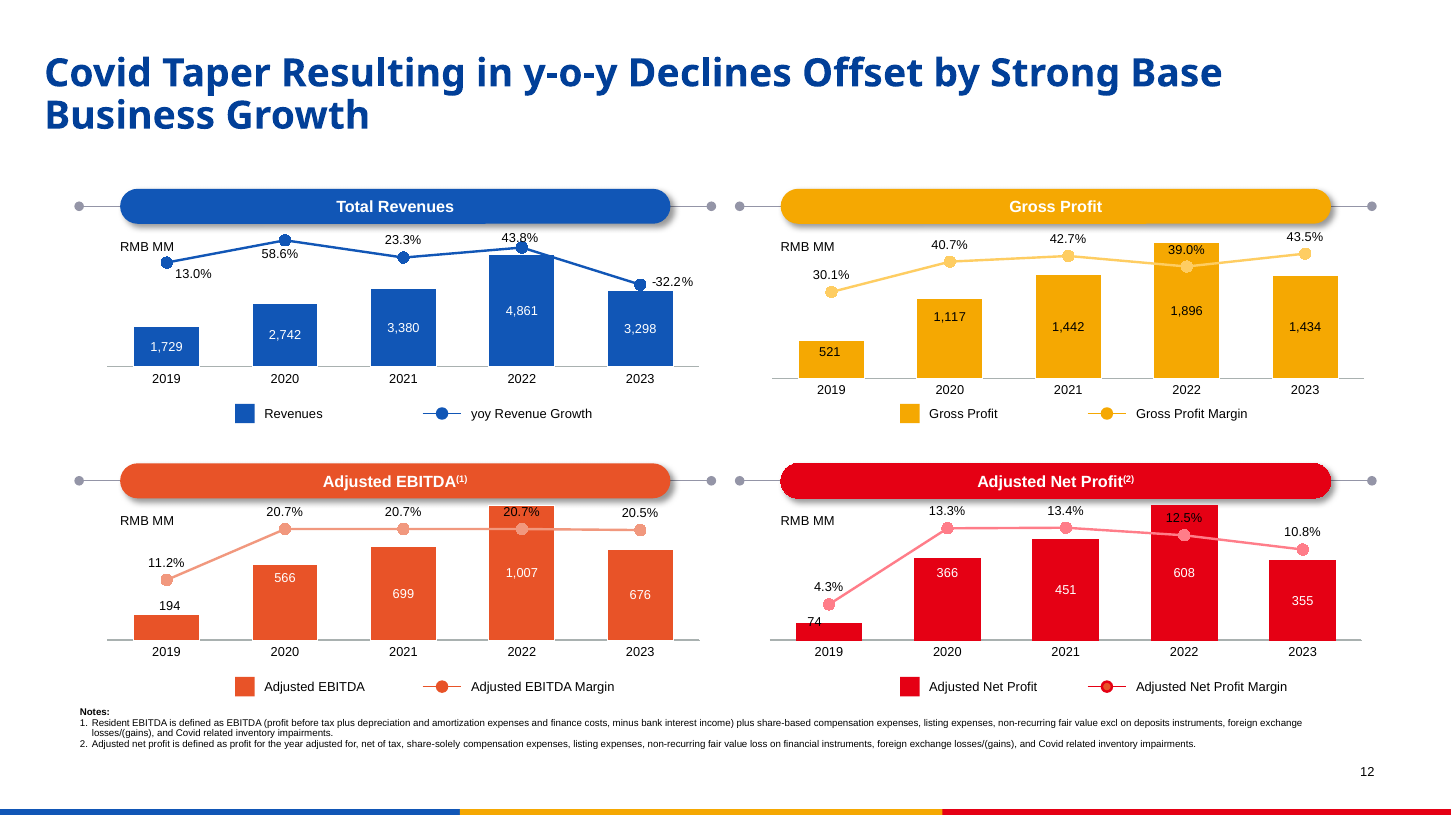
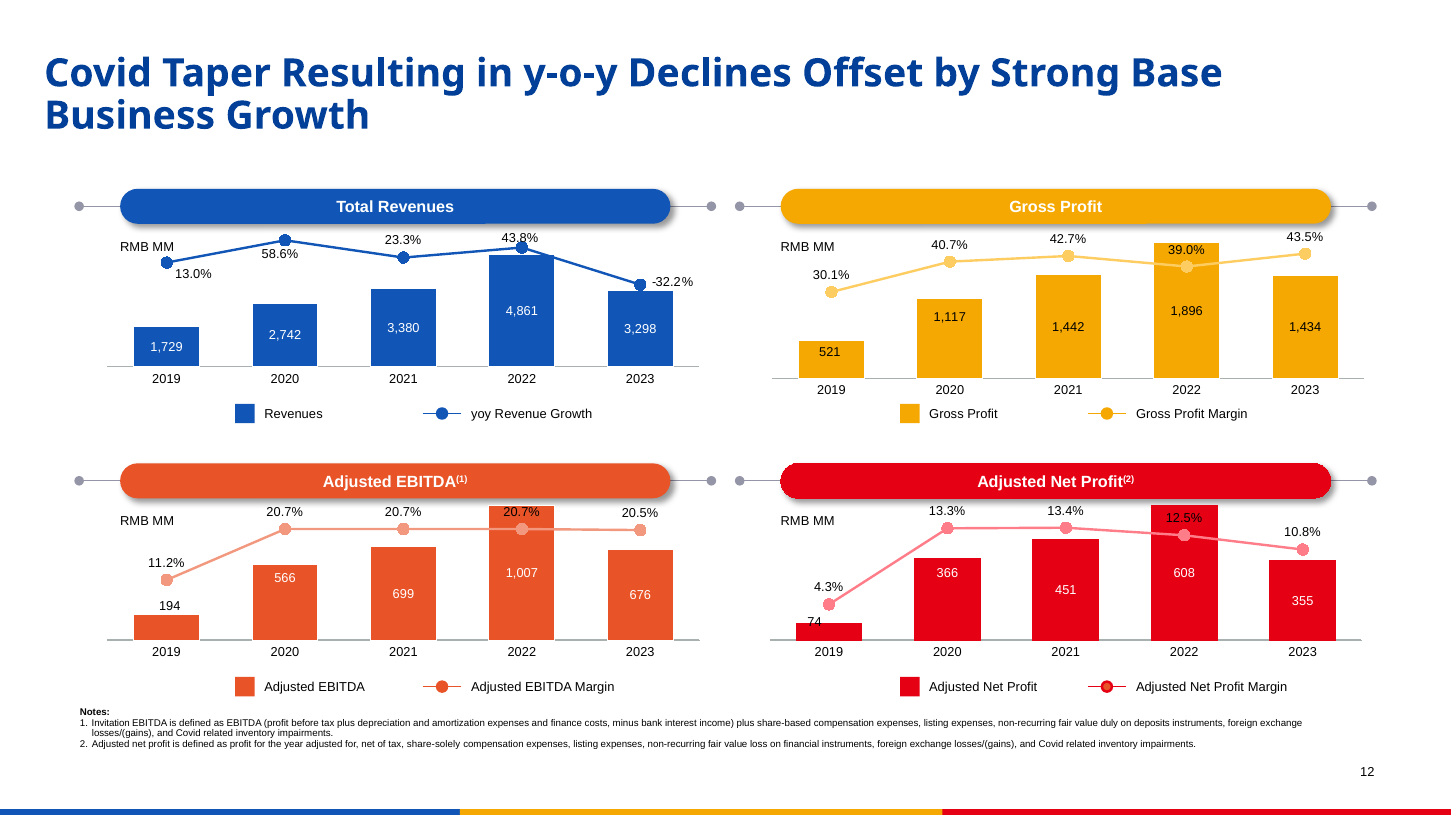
Resident: Resident -> Invitation (111, 723)
excl: excl -> duly (1109, 723)
